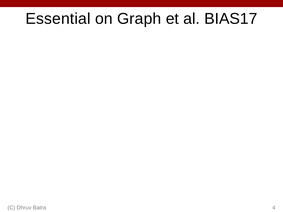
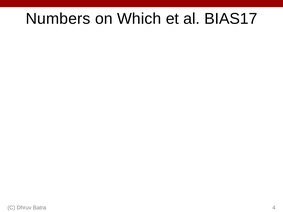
Essential: Essential -> Numbers (58, 19)
Graph: Graph -> Which (139, 19)
